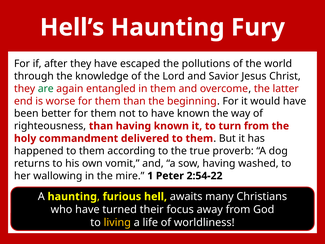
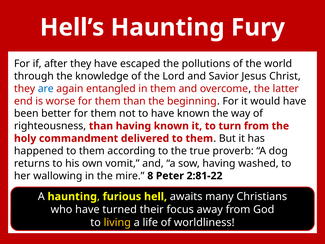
are colour: green -> blue (46, 89)
1: 1 -> 8 (150, 176)
2:54-22: 2:54-22 -> 2:81-22 (205, 176)
